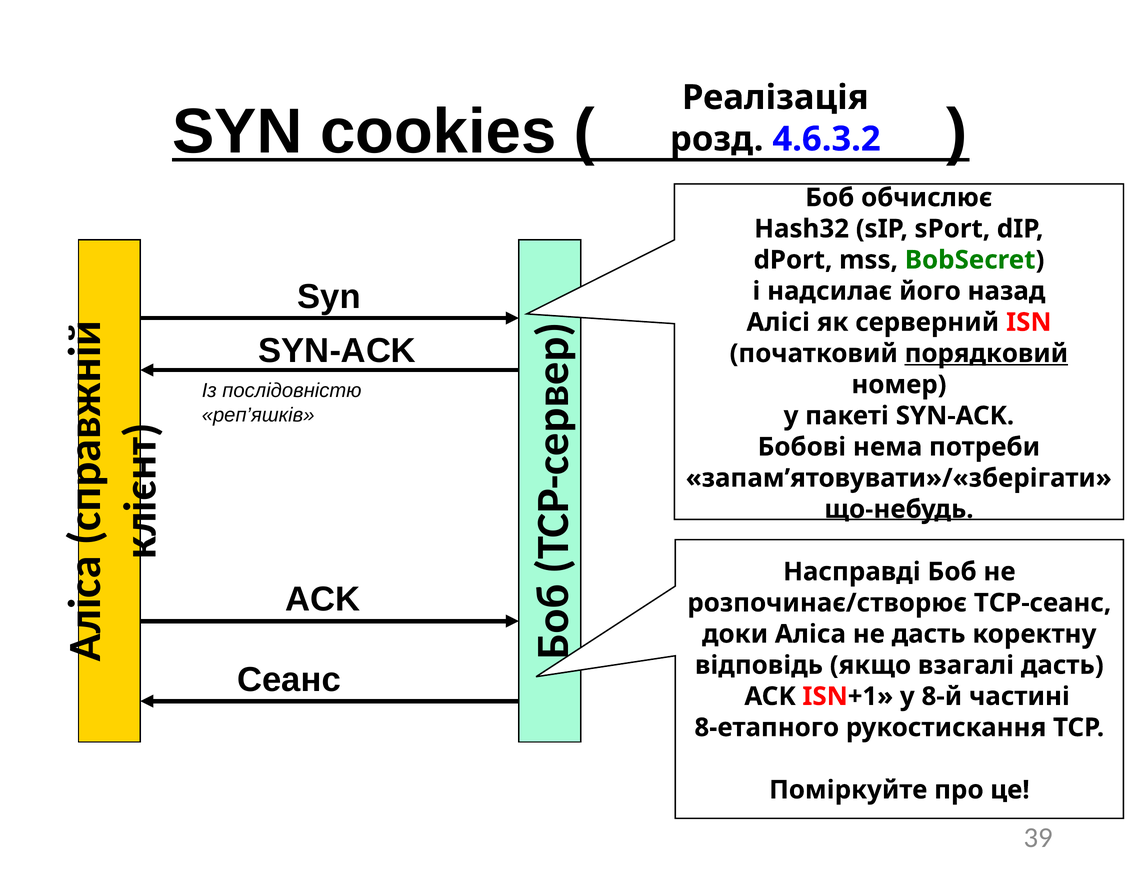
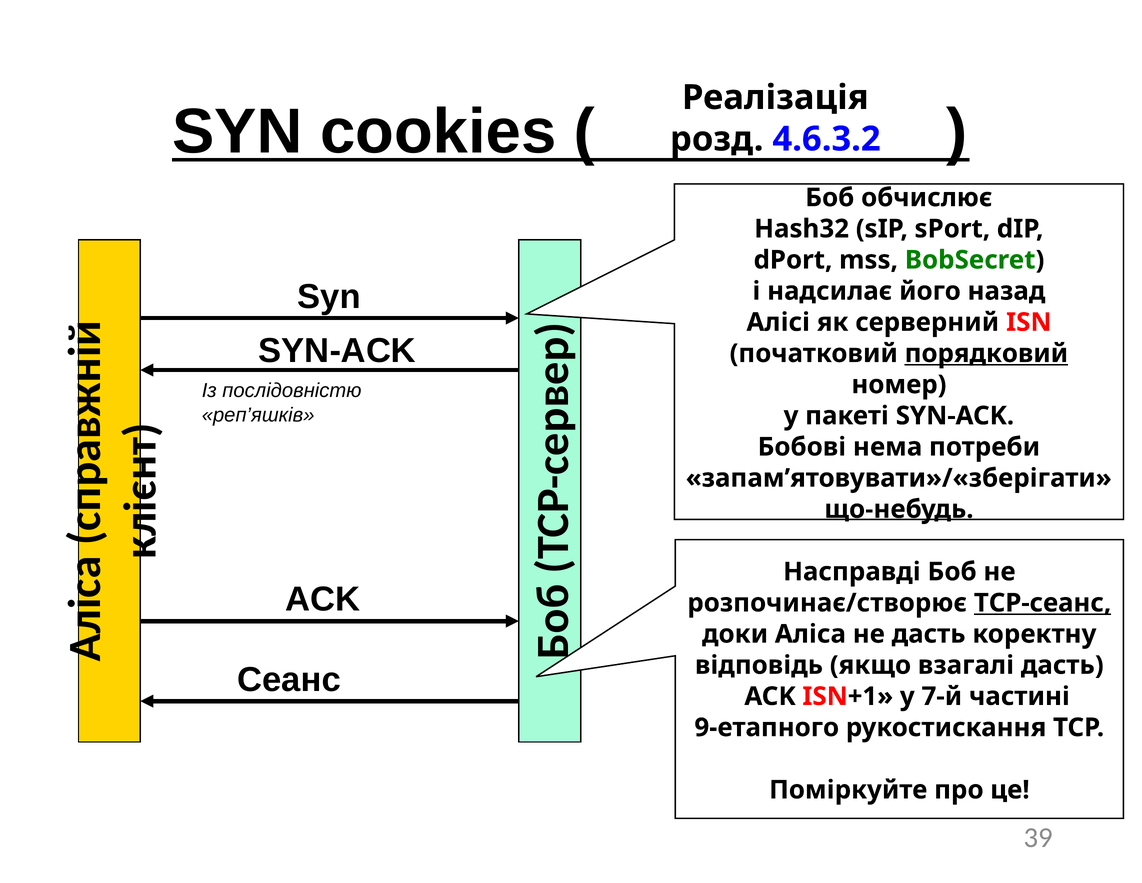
TCP-сеанс underline: none -> present (1043, 603)
8-й: 8-й -> 7-й (942, 696)
8-етапного: 8-етапного -> 9-етапного (767, 727)
